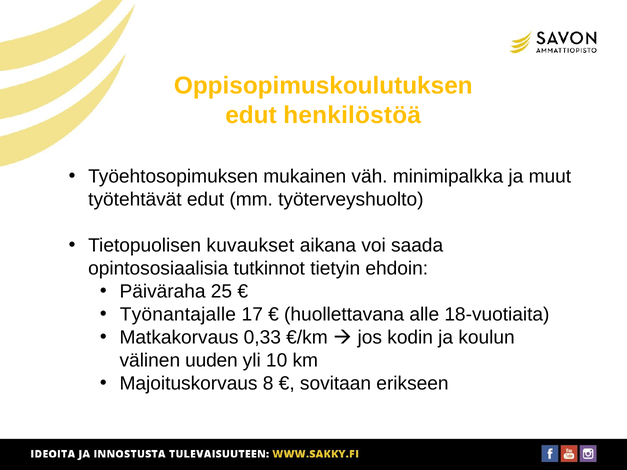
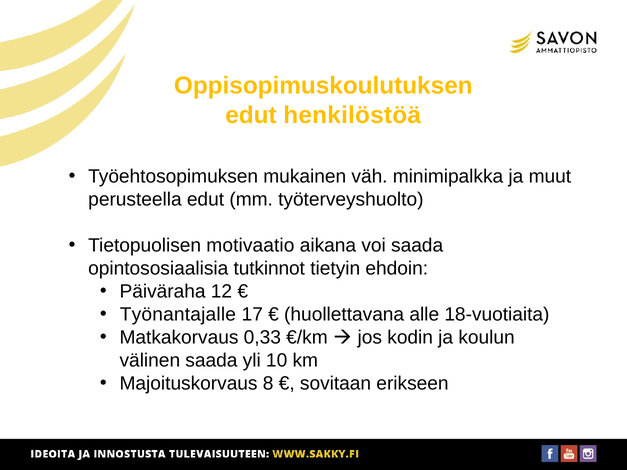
työtehtävät: työtehtävät -> perusteella (135, 200)
kuvaukset: kuvaukset -> motivaatio (250, 246)
25: 25 -> 12 (221, 292)
välinen uuden: uuden -> saada (211, 360)
